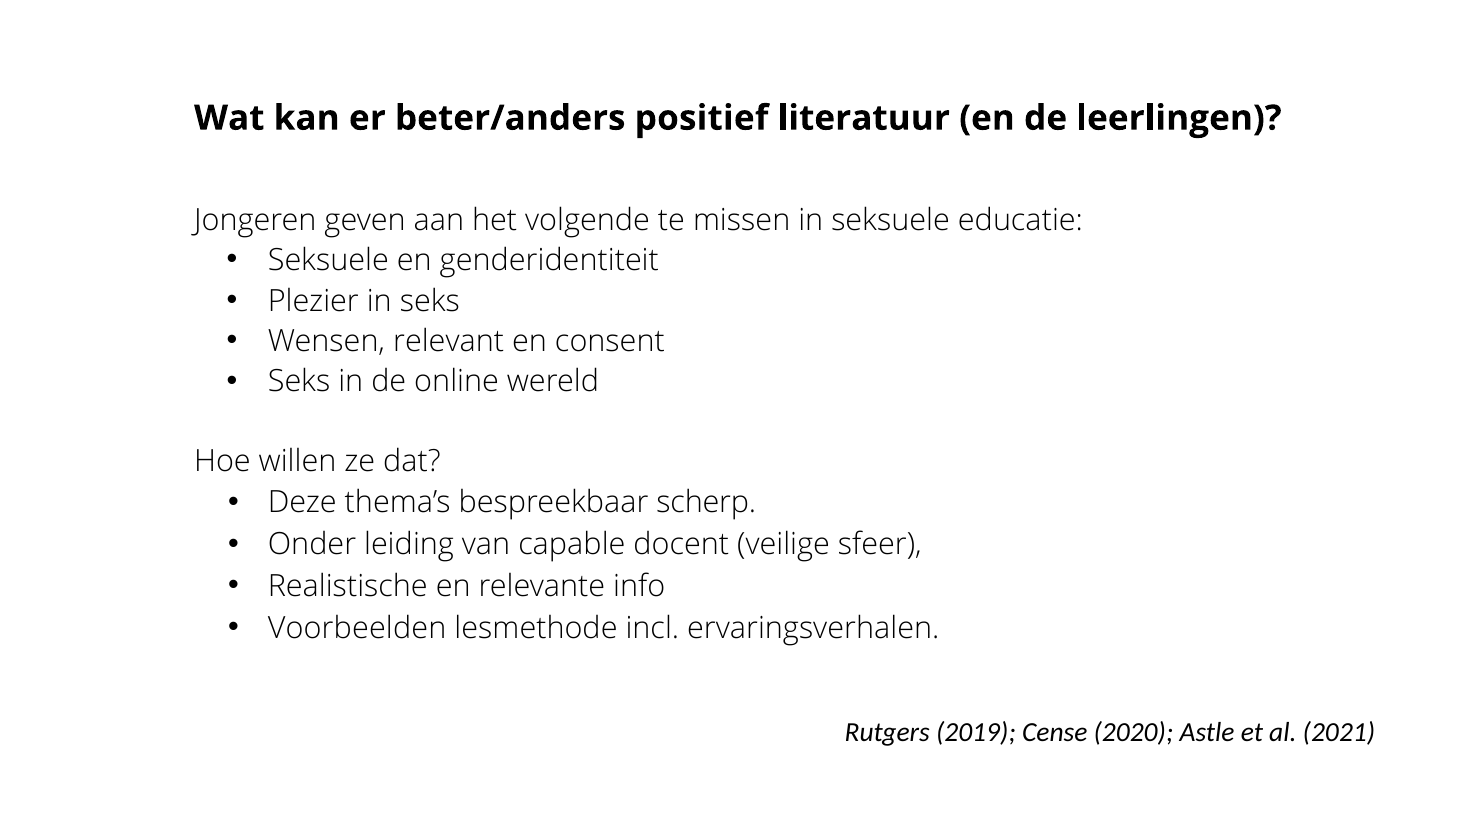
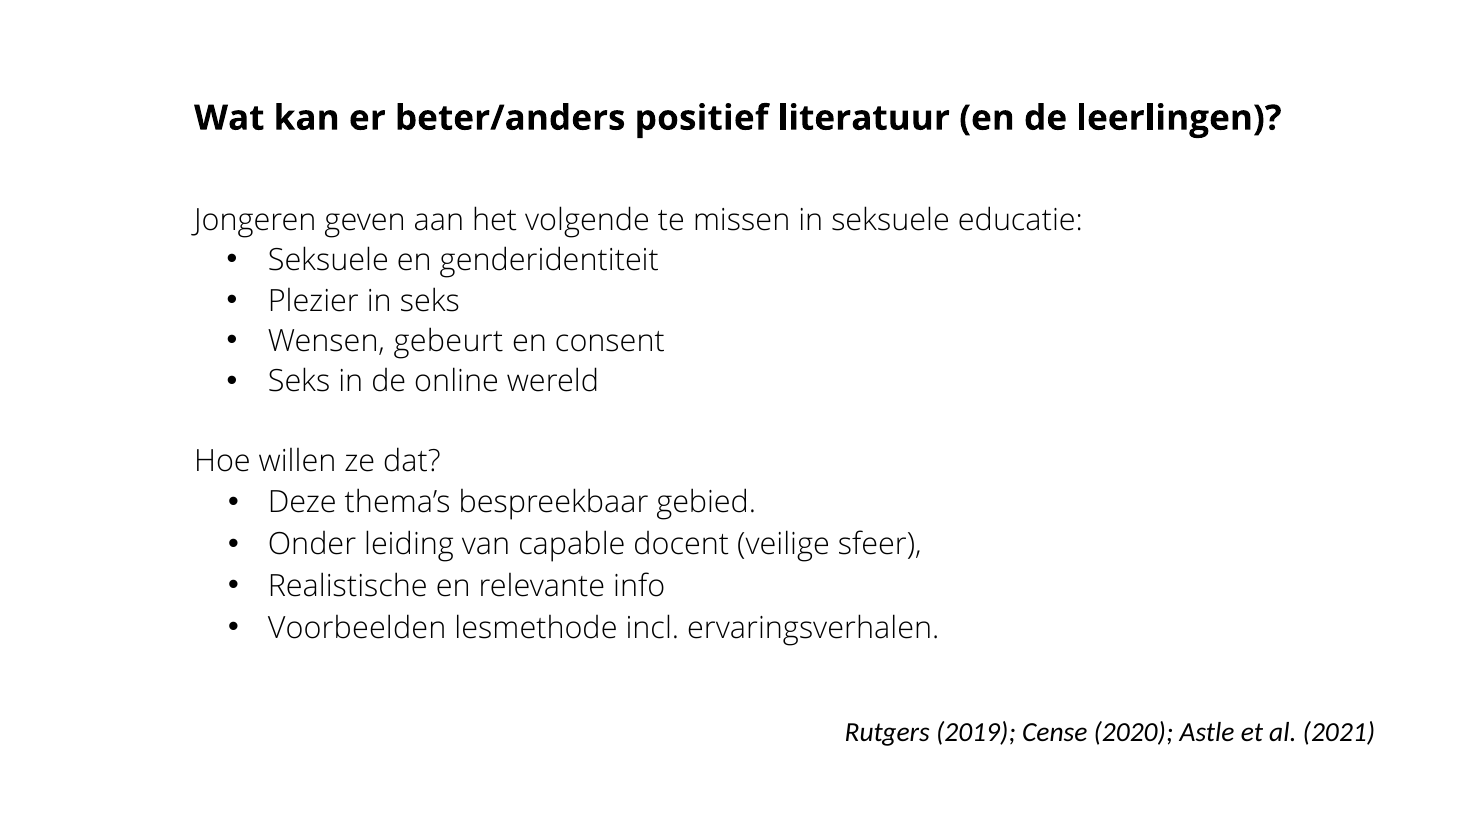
relevant: relevant -> gebeurt (448, 341)
scherp: scherp -> gebied (706, 503)
